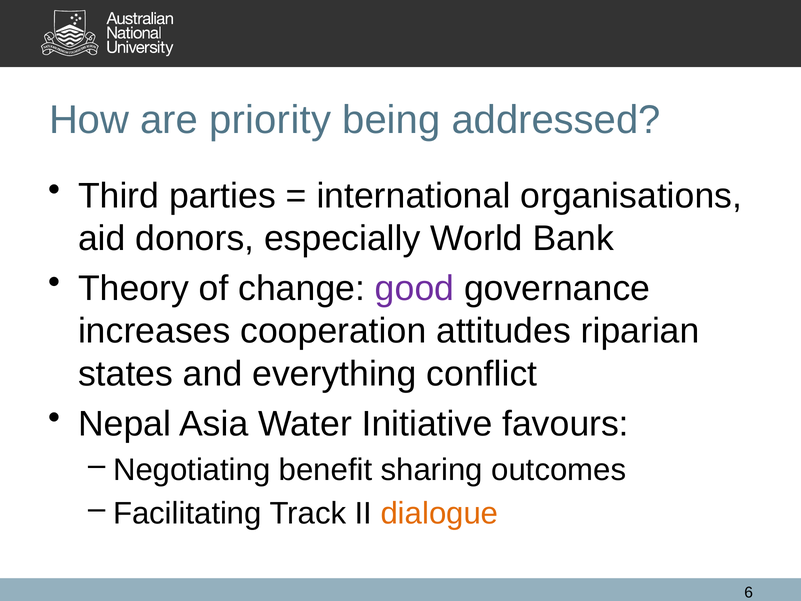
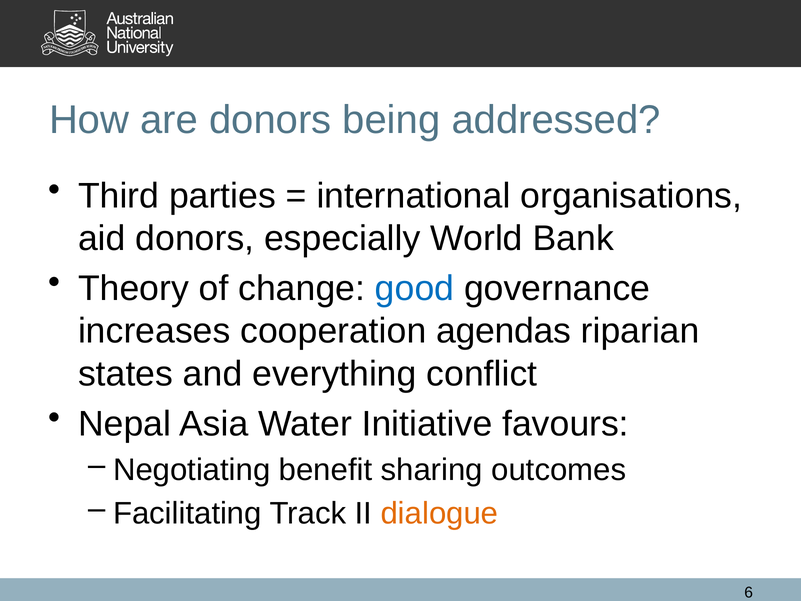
are priority: priority -> donors (270, 120)
good colour: purple -> blue (415, 288)
attitudes: attitudes -> agendas (504, 331)
